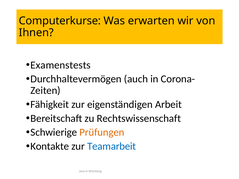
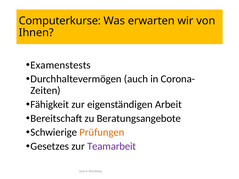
Rechtswissenschaft: Rechtswissenschaft -> Beratungsangebote (139, 119)
Kontakte: Kontakte -> Gesetzes (50, 146)
Teamarbeit colour: blue -> purple (112, 146)
